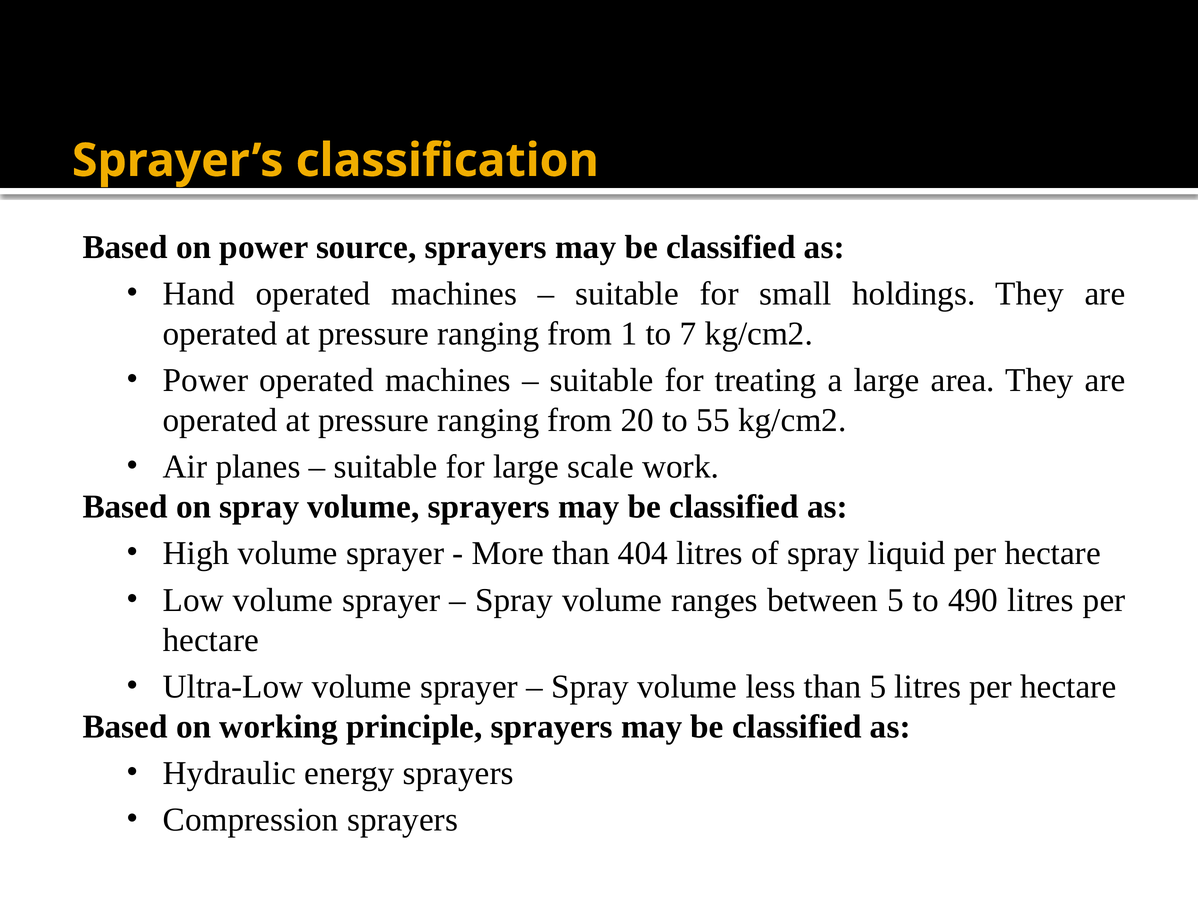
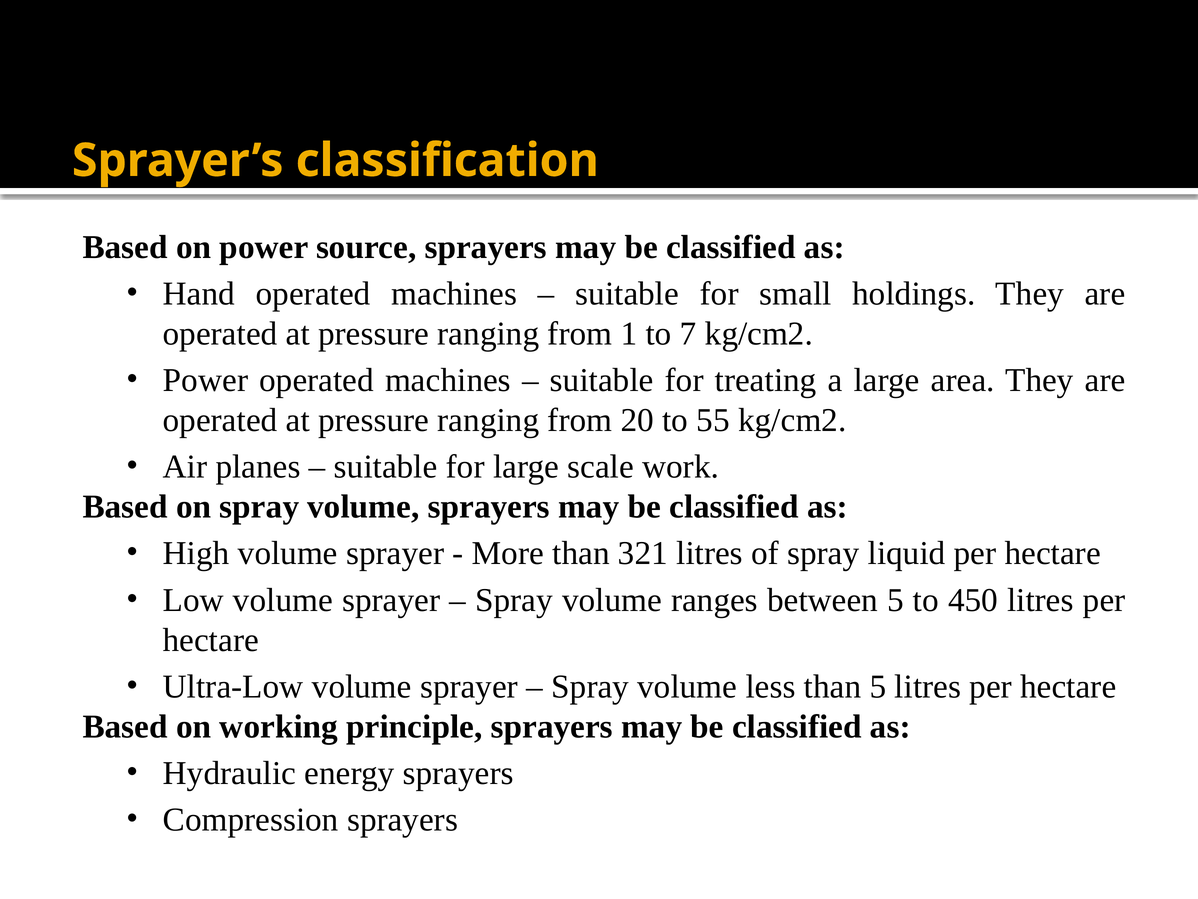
404: 404 -> 321 (643, 553)
490: 490 -> 450 (973, 600)
